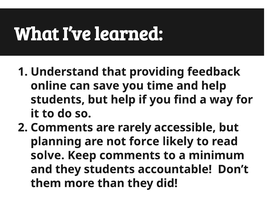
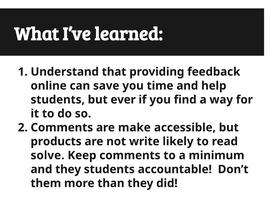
but help: help -> ever (123, 99)
rarely: rarely -> make (134, 127)
planning: planning -> products (56, 141)
force: force -> write (144, 141)
